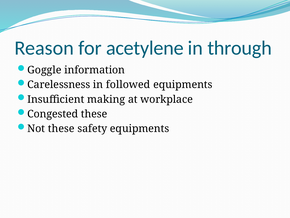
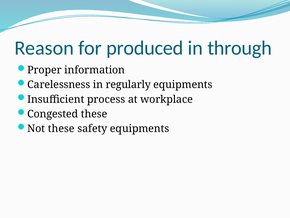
acetylene: acetylene -> produced (145, 48)
Goggle: Goggle -> Proper (44, 70)
followed: followed -> regularly (128, 84)
making: making -> process (106, 99)
